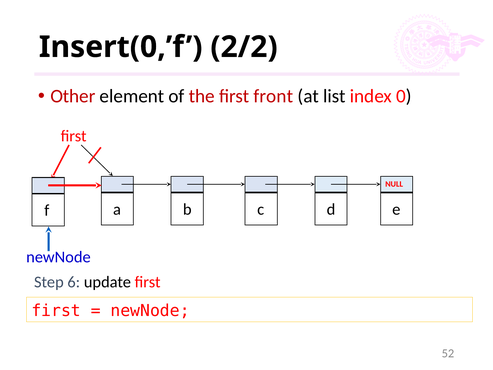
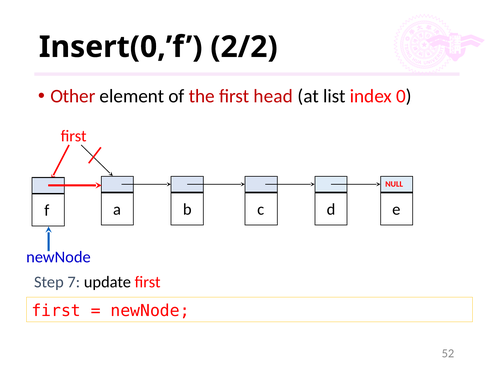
front: front -> head (273, 96)
6: 6 -> 7 (74, 282)
